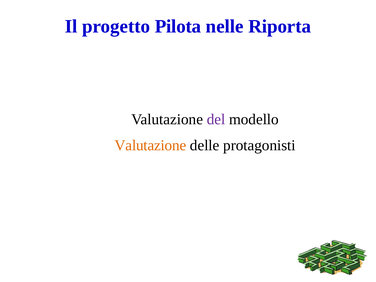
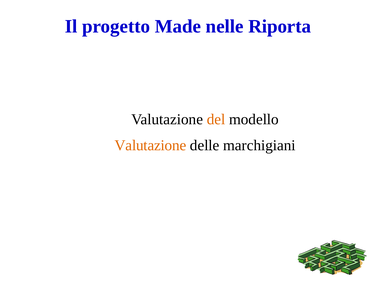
Pilota: Pilota -> Made (178, 26)
del colour: purple -> orange (216, 119)
protagonisti: protagonisti -> marchigiani (259, 145)
